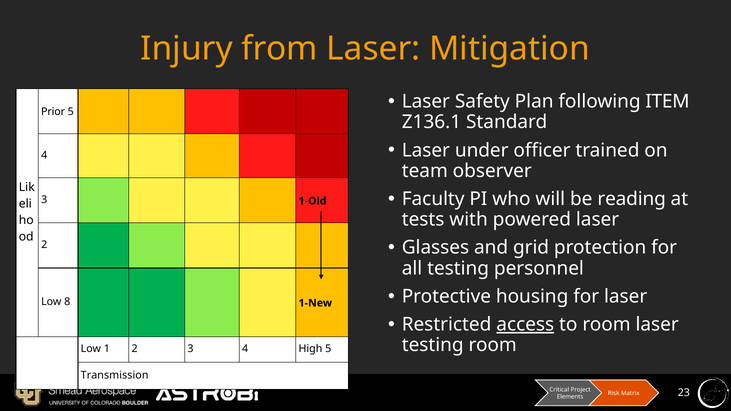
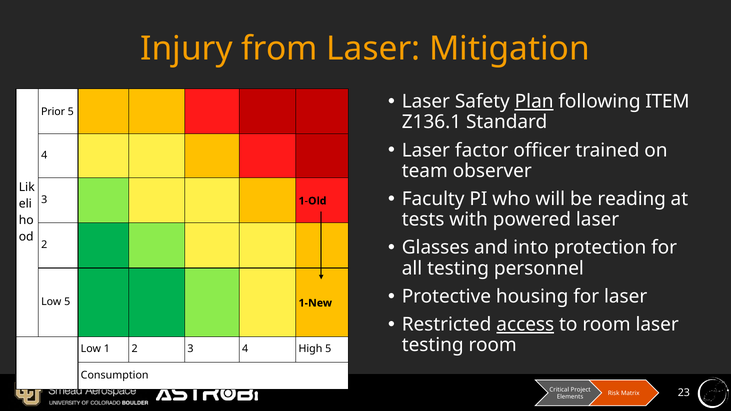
Plan underline: none -> present (534, 102)
under: under -> factor (482, 150)
grid: grid -> into (531, 248)
Low 8: 8 -> 5 (67, 302)
Transmission: Transmission -> Consumption (115, 375)
